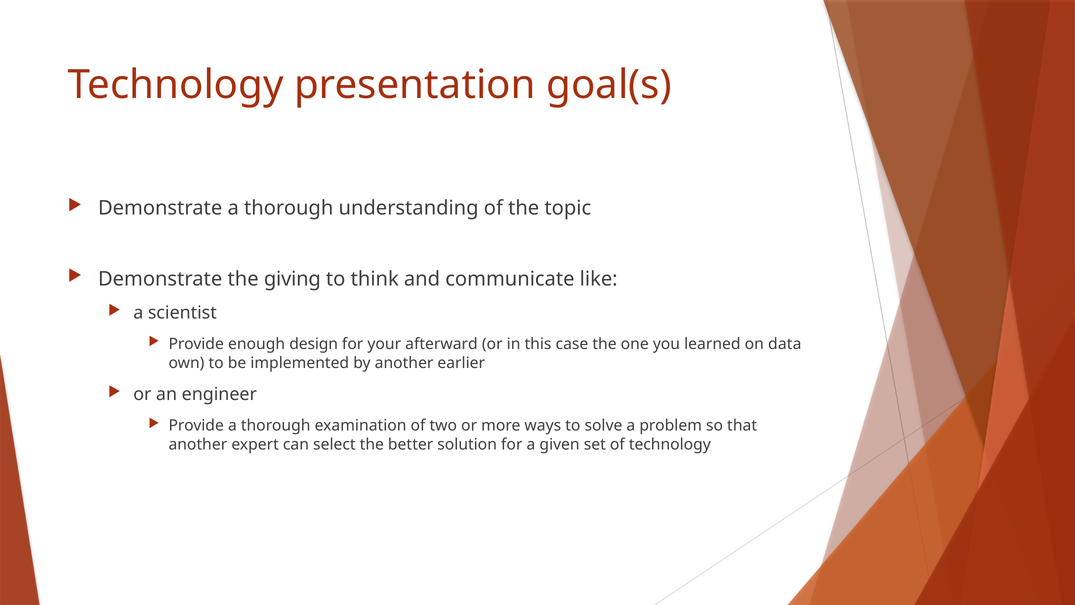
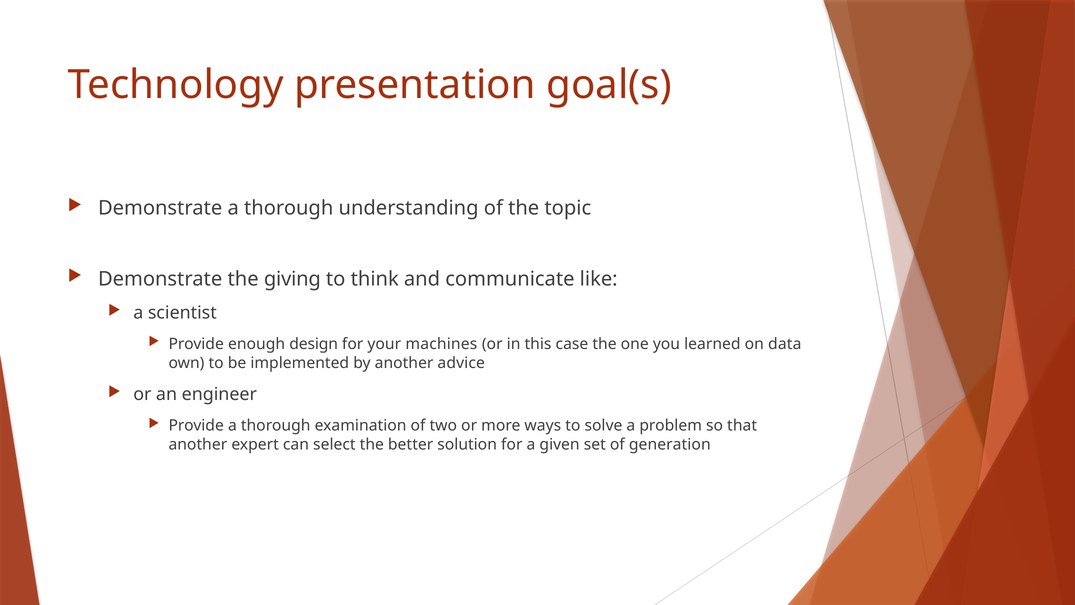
afterward: afterward -> machines (441, 344)
earlier: earlier -> advice (461, 363)
of technology: technology -> generation (670, 444)
